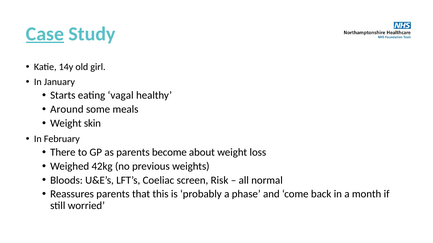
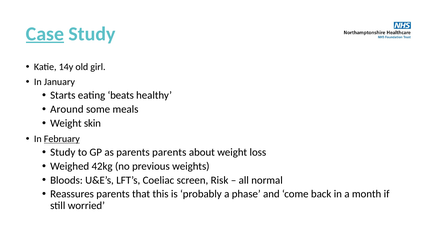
vagal: vagal -> beats (121, 96)
February underline: none -> present (62, 139)
There: There -> Study (63, 153)
parents become: become -> parents (169, 153)
